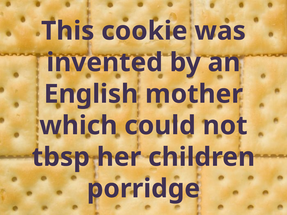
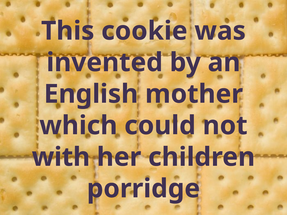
tbsp: tbsp -> with (61, 157)
